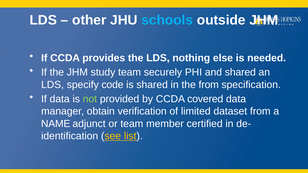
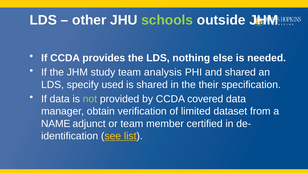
schools colour: light blue -> light green (167, 20)
securely: securely -> analysis (163, 72)
code: code -> used (112, 85)
the from: from -> their (209, 85)
